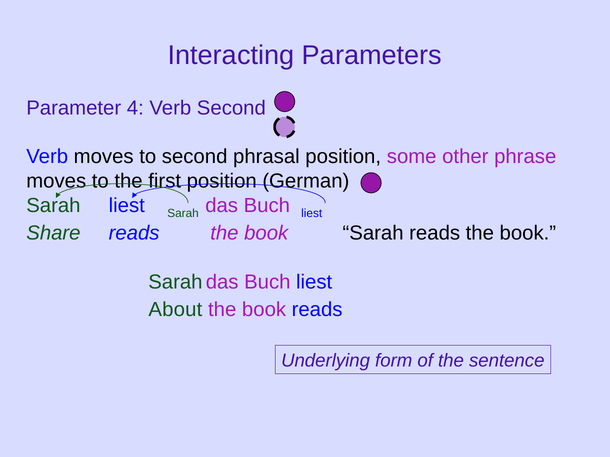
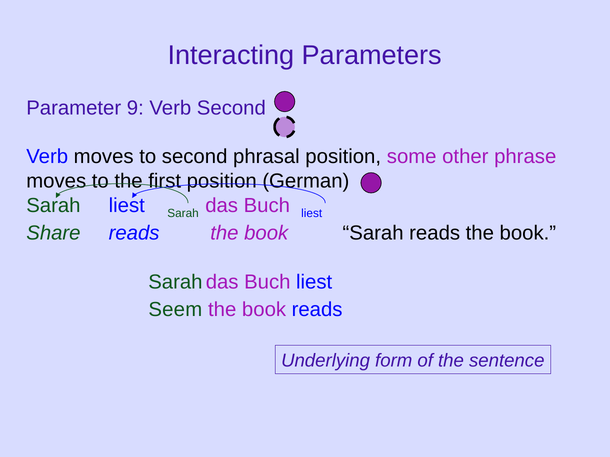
4: 4 -> 9 (135, 108)
About: About -> Seem (175, 310)
